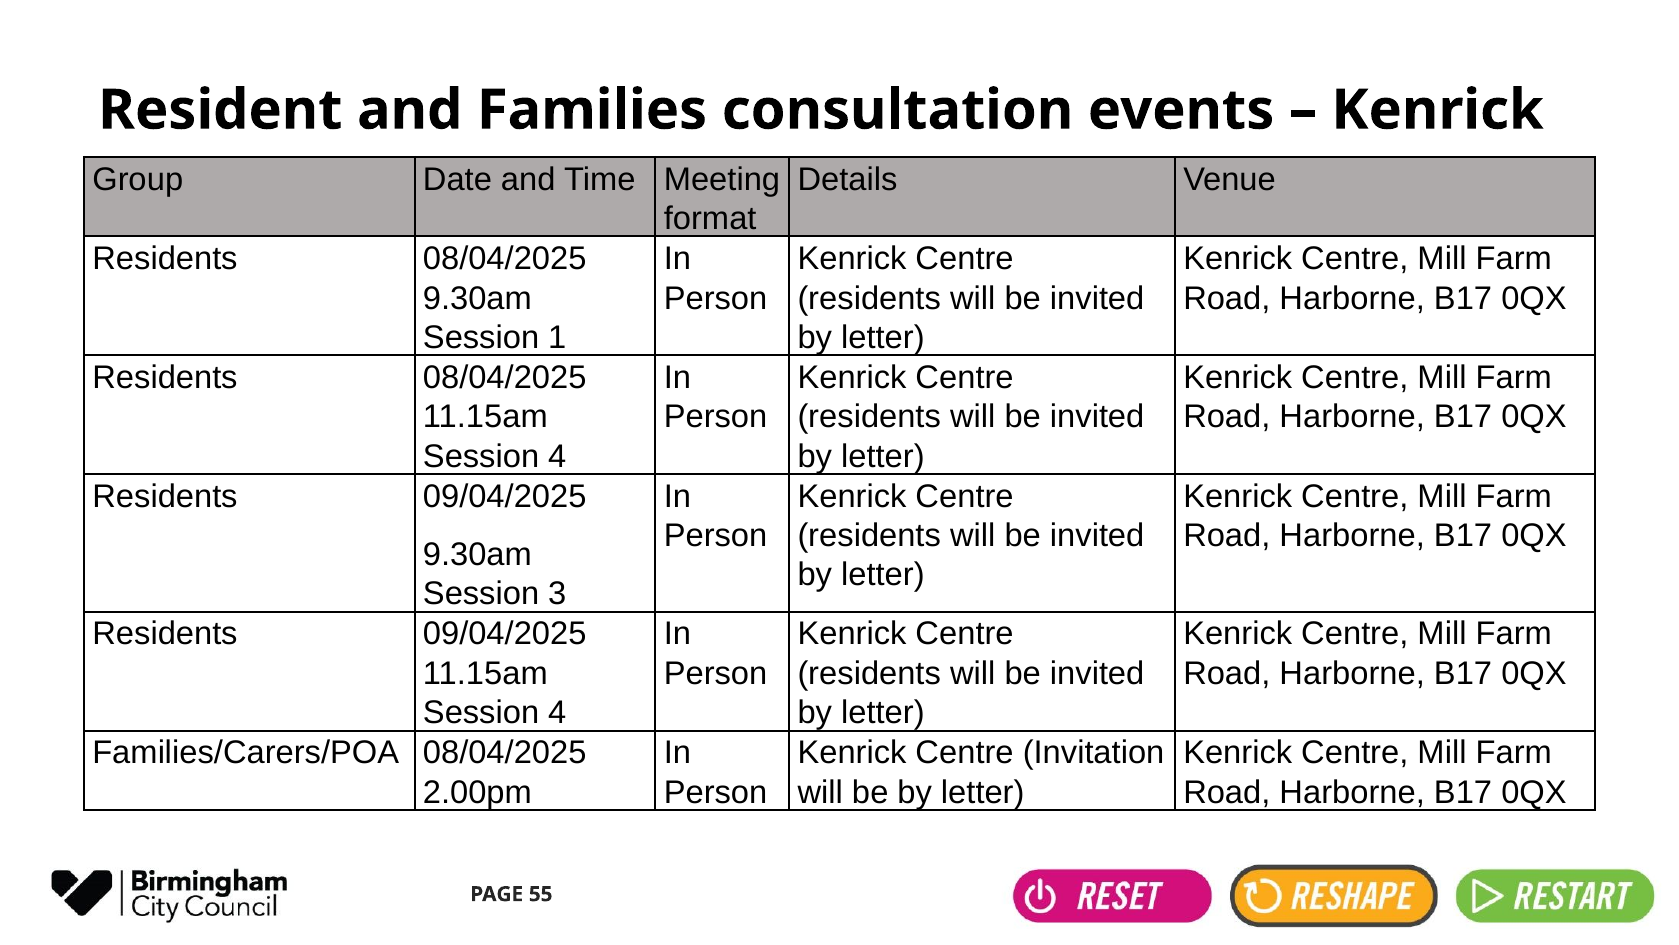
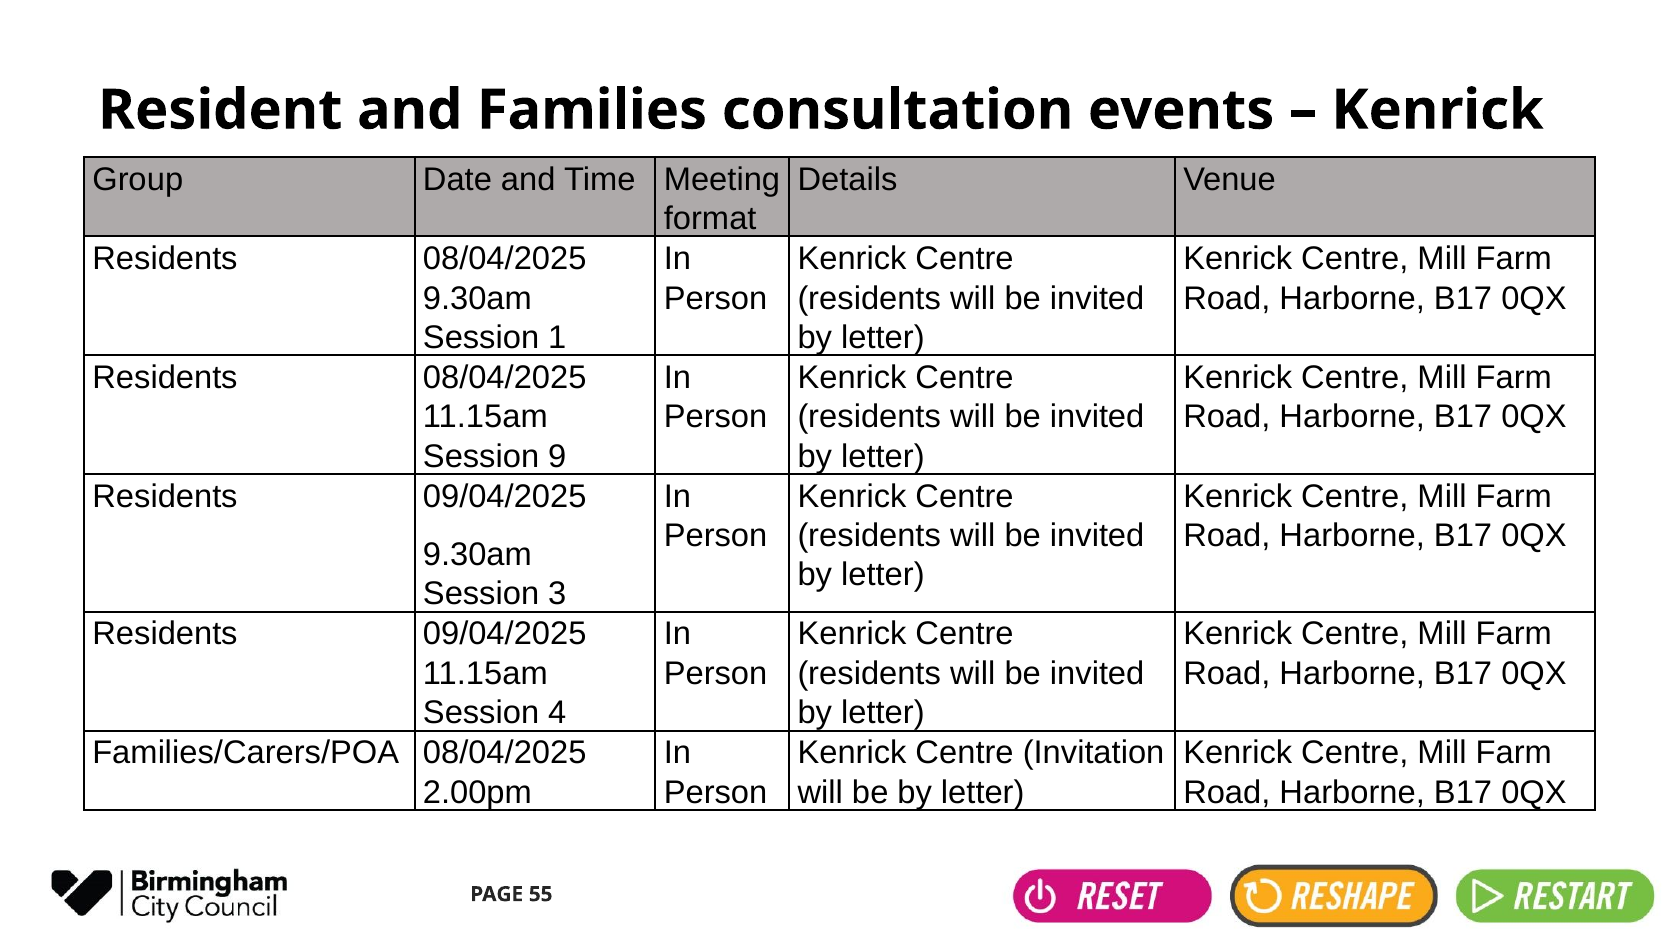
4: 4 -> 9 (557, 456)
